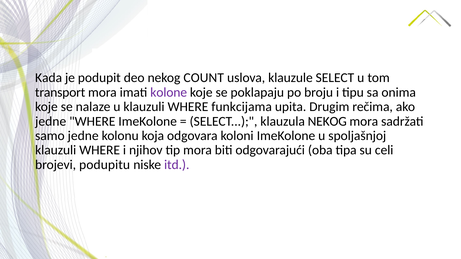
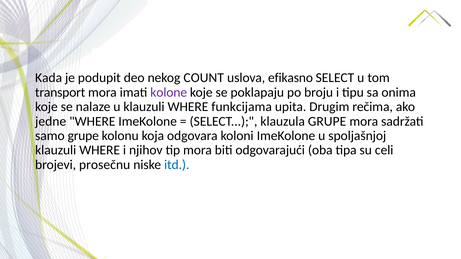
klauzule: klauzule -> efikasno (290, 78)
klauzula NEKOG: NEKOG -> GRUPE (327, 121)
samo jedne: jedne -> grupe (83, 136)
podupitu: podupitu -> prosečnu (105, 165)
itd colour: purple -> blue (177, 165)
